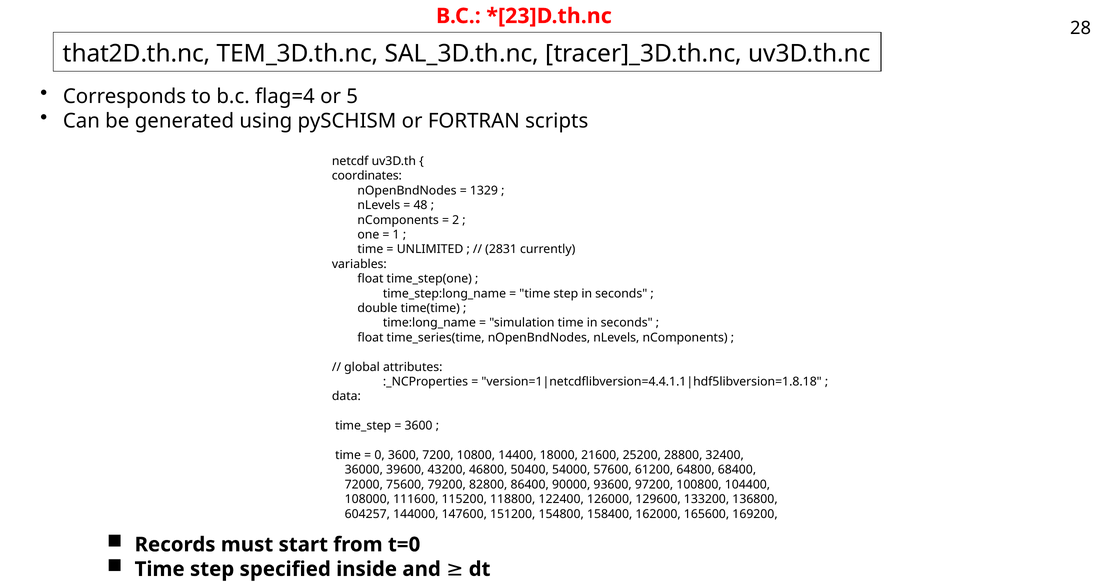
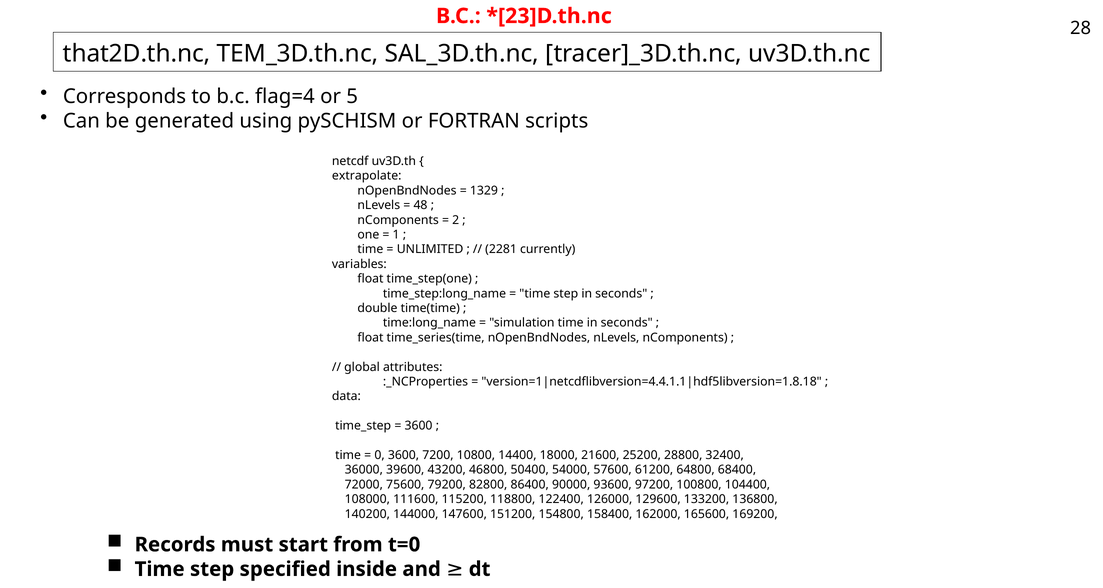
coordinates: coordinates -> extrapolate (367, 176)
2831: 2831 -> 2281 (501, 250)
604257: 604257 -> 140200 (367, 514)
